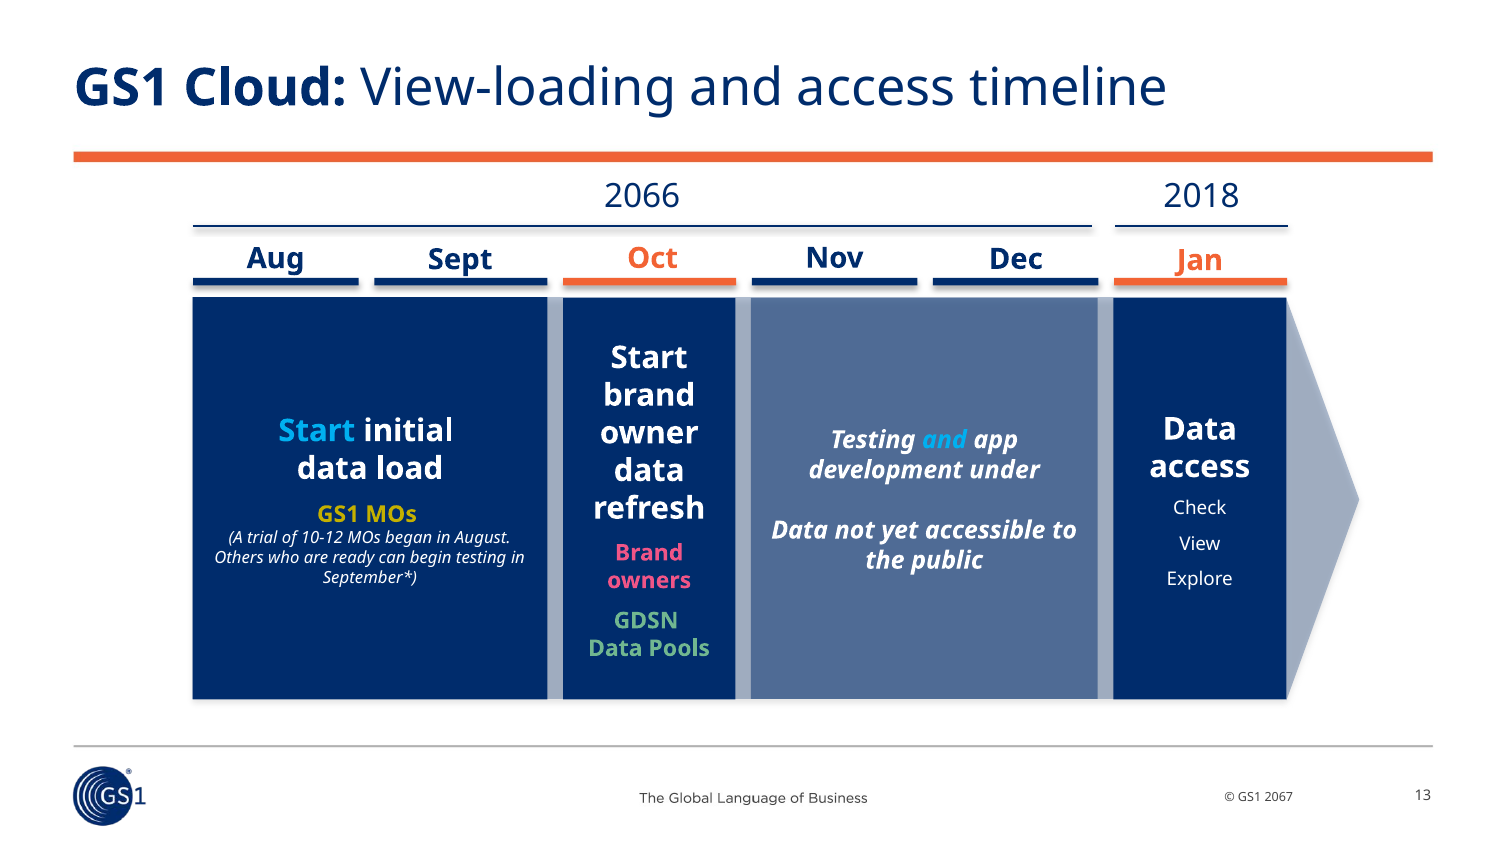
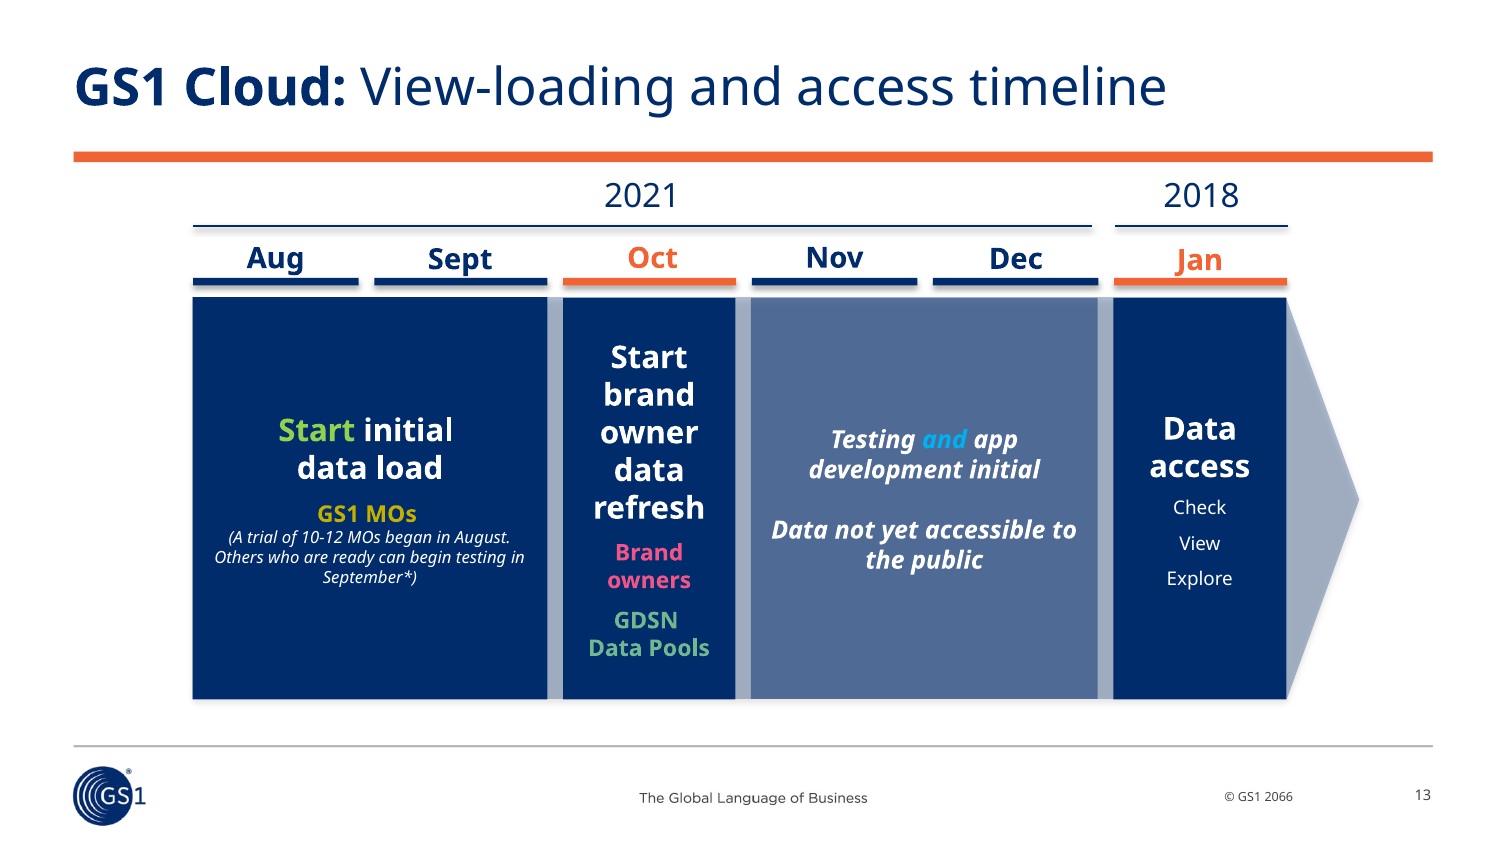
2066: 2066 -> 2021 (642, 197)
Start colour: light blue -> light green (317, 431)
development under: under -> initial (1005, 470)
2067: 2067 -> 2066 (1279, 797)
